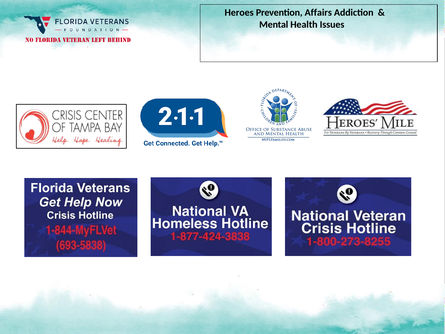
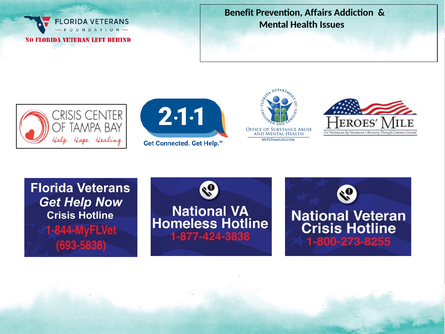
Heroes: Heroes -> Benefit (239, 13)
